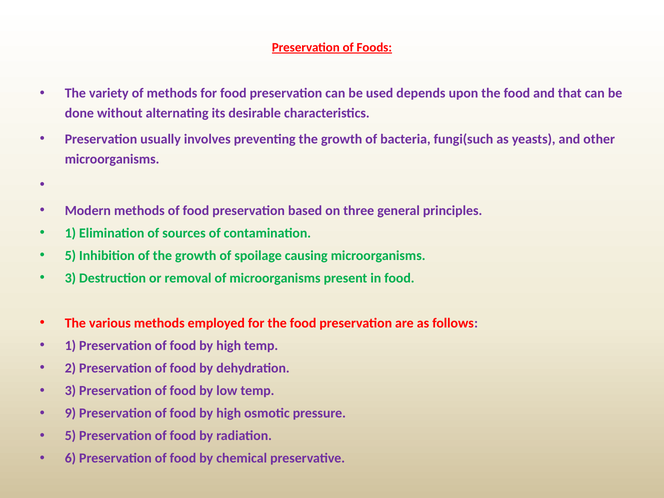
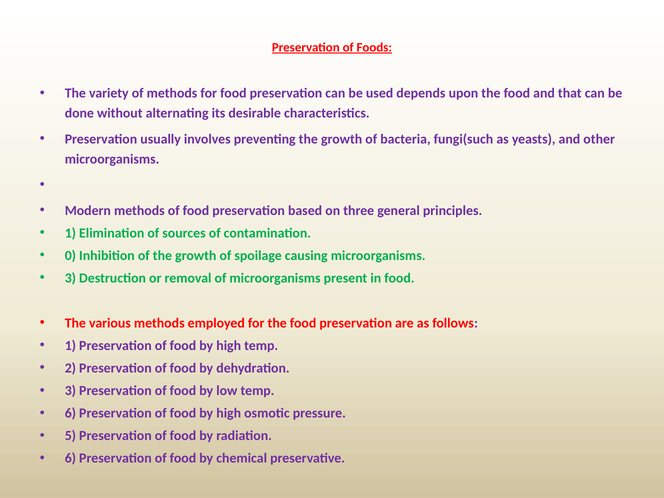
5: 5 -> 0 (70, 256)
9: 9 -> 6 (70, 413)
